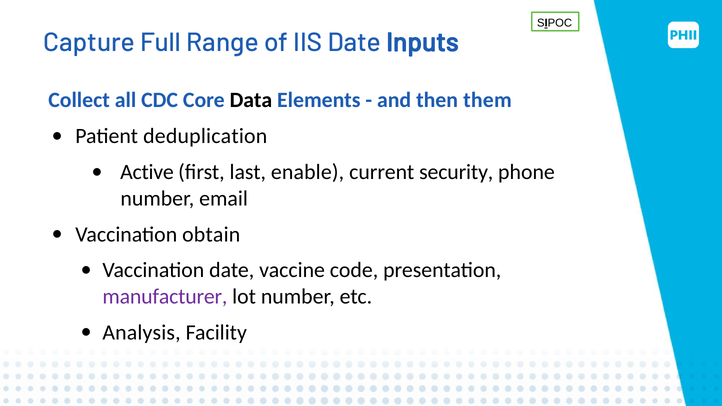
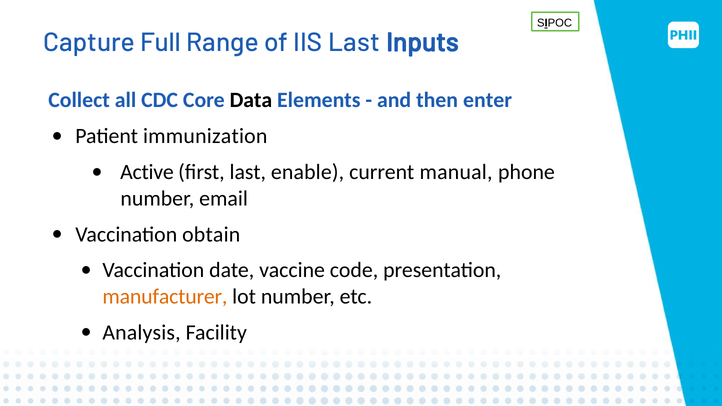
IIS Date: Date -> Last (354, 42)
them: them -> enter (488, 100)
deduplication: deduplication -> immunization (205, 136)
security: security -> manual (456, 172)
manufacturer colour: purple -> orange (165, 297)
